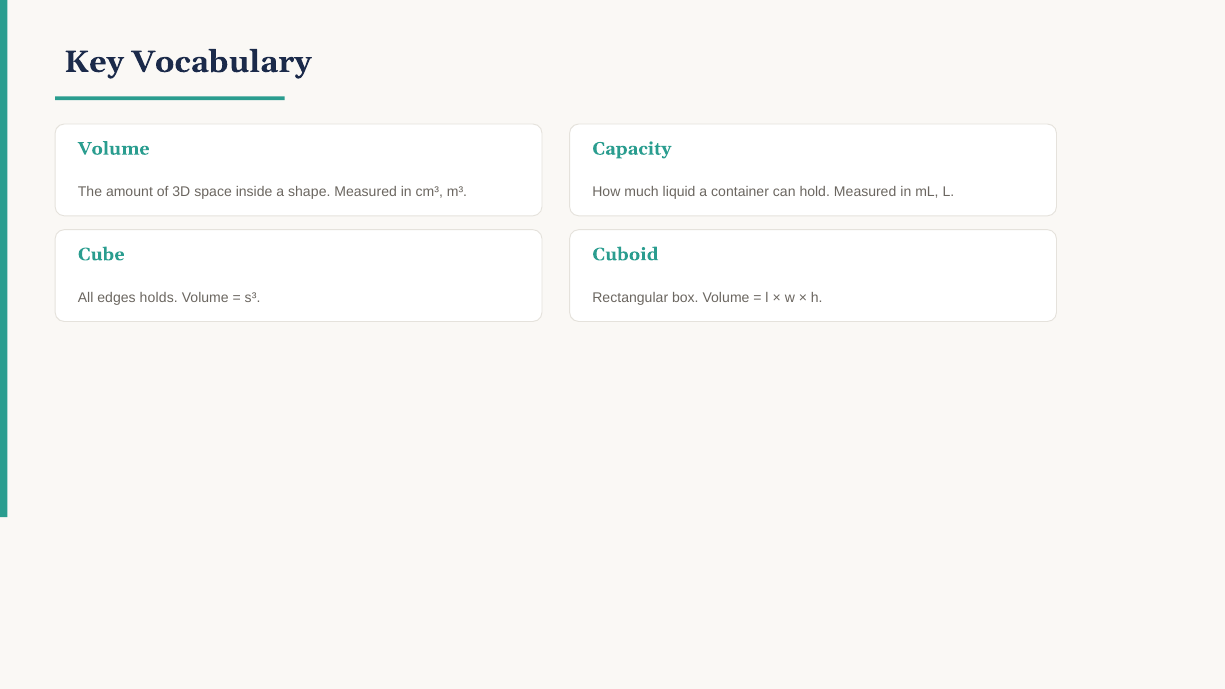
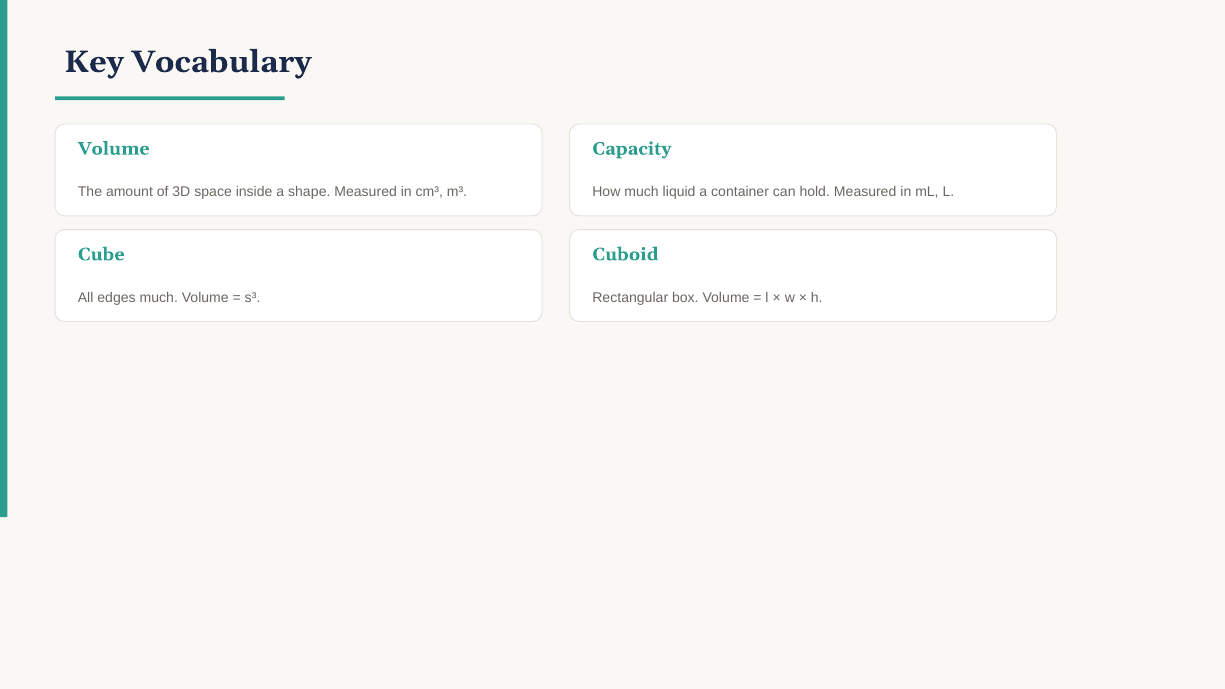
edges holds: holds -> much (159, 297)
